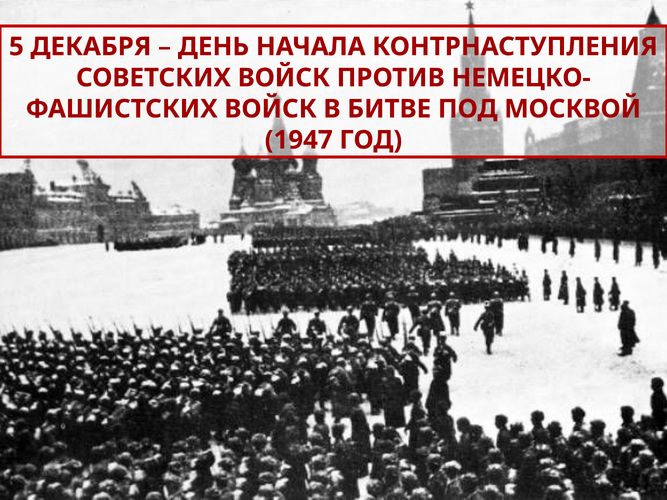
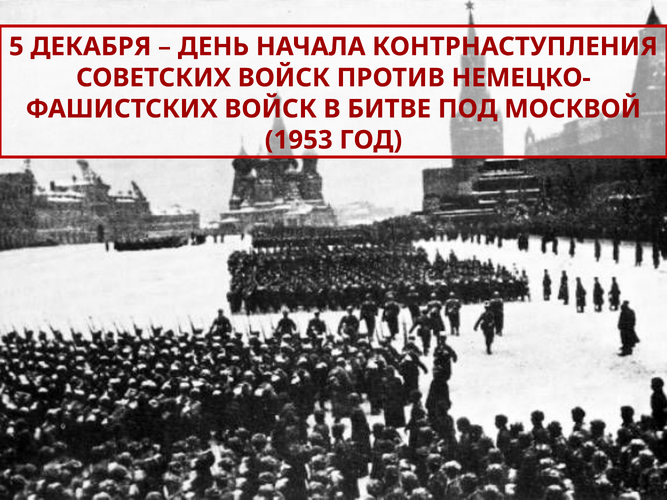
1947: 1947 -> 1953 (299, 140)
